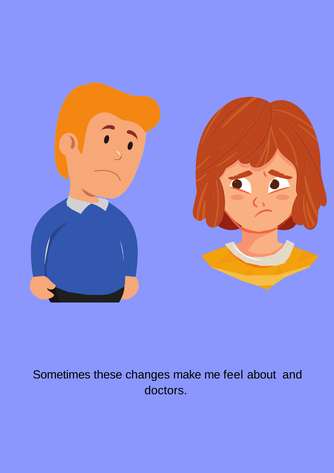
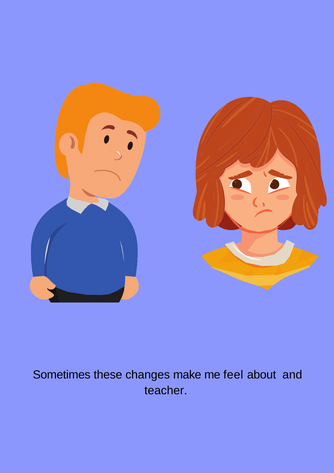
doctors: doctors -> teacher (166, 390)
